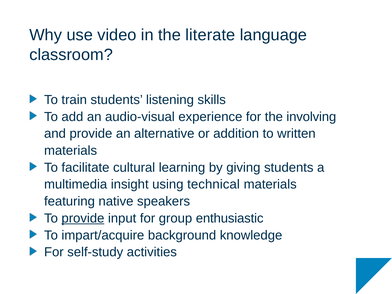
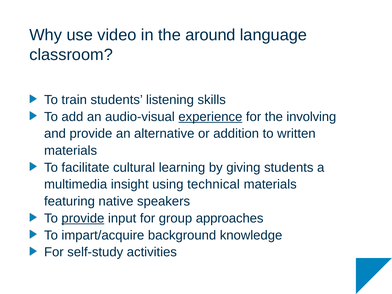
literate: literate -> around (210, 35)
experience underline: none -> present (210, 117)
enthusiastic: enthusiastic -> approaches (230, 218)
